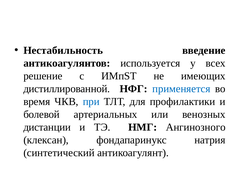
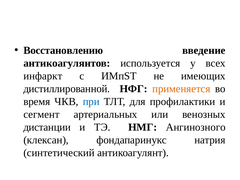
Нестабильность: Нестабильность -> Восстановлению (63, 50)
решение: решение -> инфаркт (43, 76)
применяется colour: blue -> orange (181, 89)
болевой: болевой -> сегмент (41, 114)
